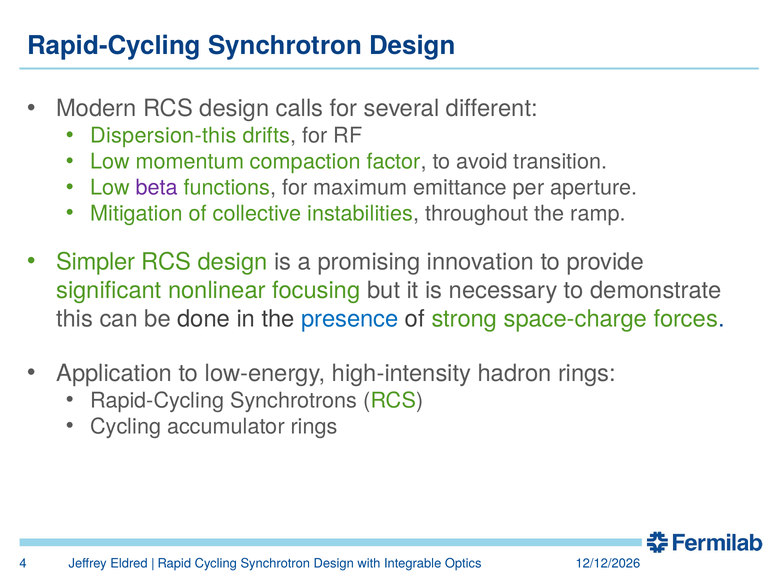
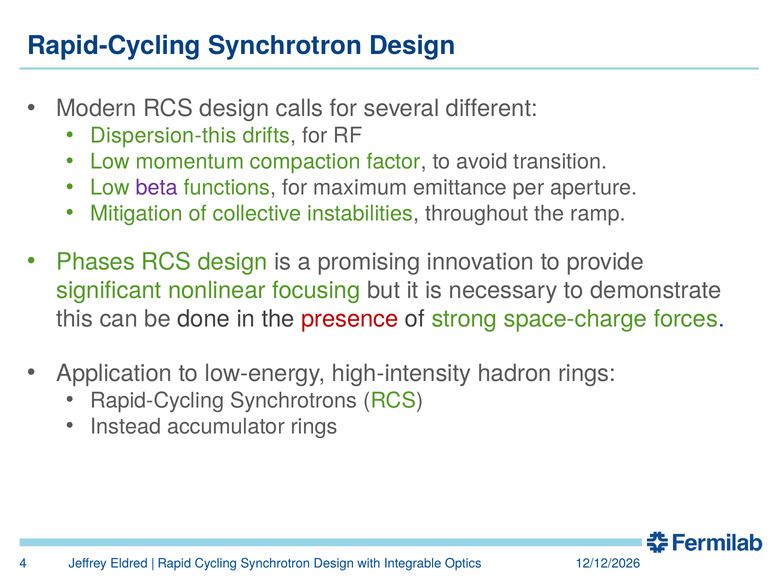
Simpler: Simpler -> Phases (96, 262)
presence colour: blue -> red (350, 319)
Cycling: Cycling -> Instead (126, 426)
